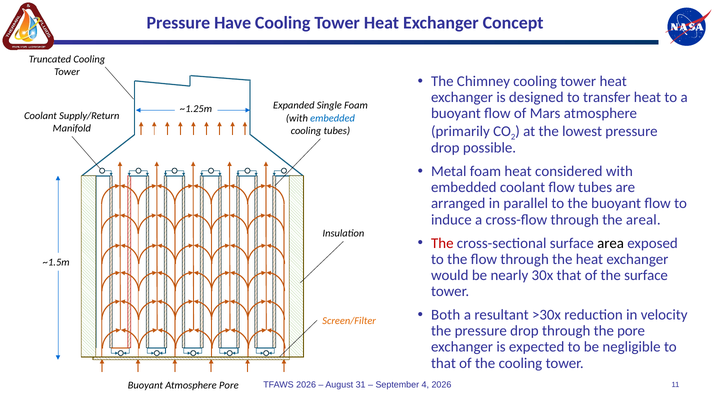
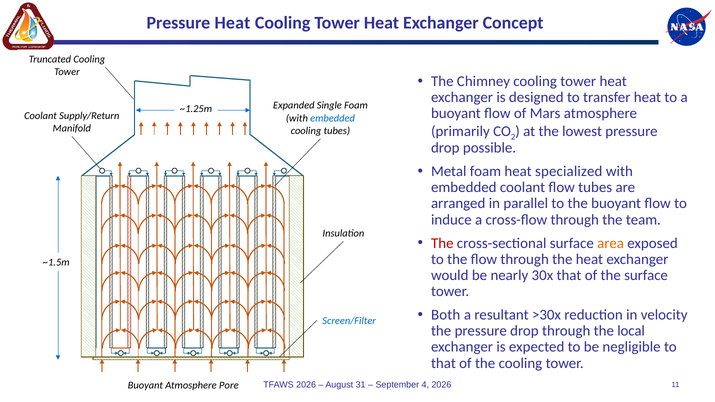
Pressure Have: Have -> Heat (232, 23)
considered: considered -> specialized (569, 171)
areal: areal -> team (643, 220)
area colour: black -> orange (611, 243)
Screen/Filter colour: orange -> blue (349, 321)
the pore: pore -> local (631, 331)
